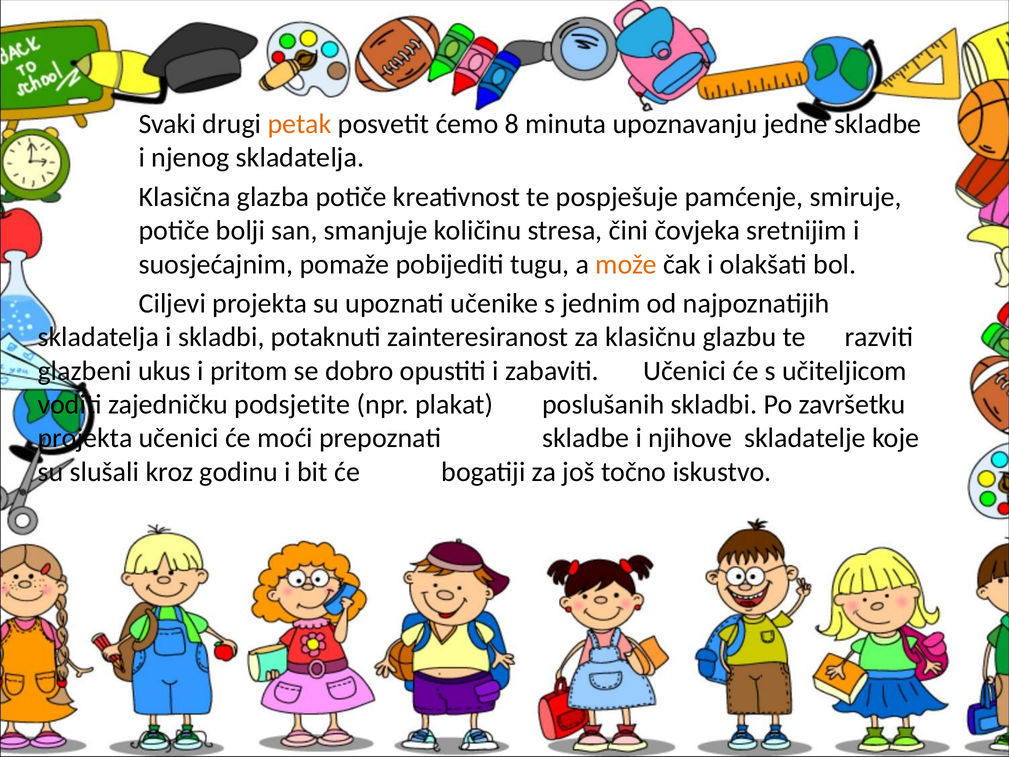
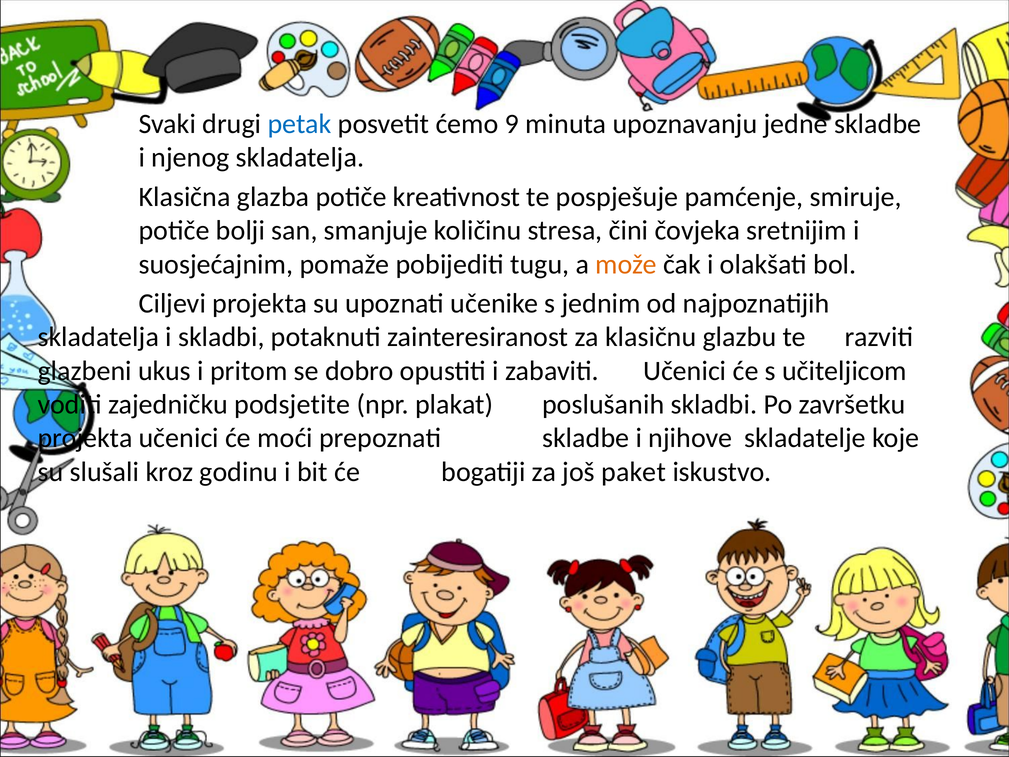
petak colour: orange -> blue (300, 124)
8: 8 -> 9 (512, 124)
točno: točno -> paket (634, 472)
